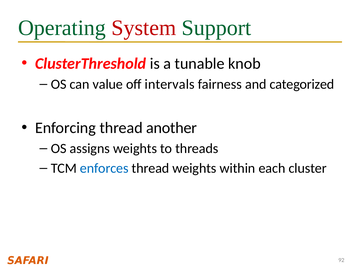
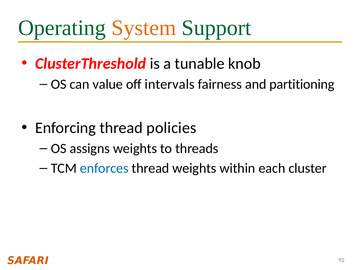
System colour: red -> orange (144, 28)
categorized: categorized -> partitioning (302, 84)
another: another -> policies (171, 128)
